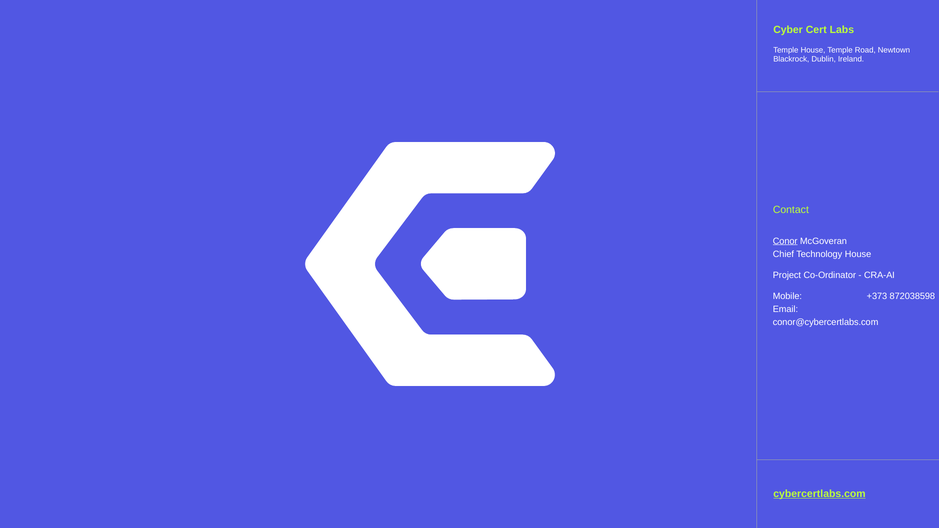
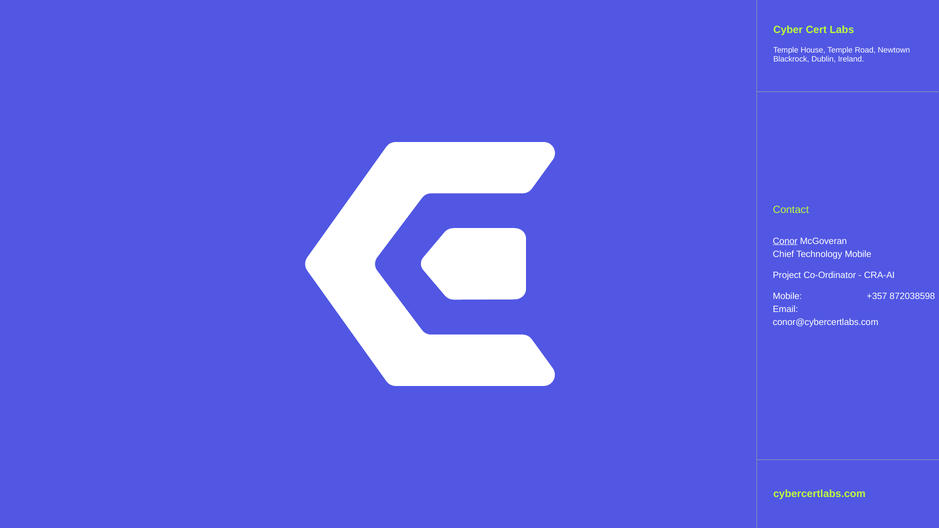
Technology House: House -> Mobile (858, 254)
+373: +373 -> +357 (877, 296)
cybercertlabs.com underline: present -> none (819, 494)
